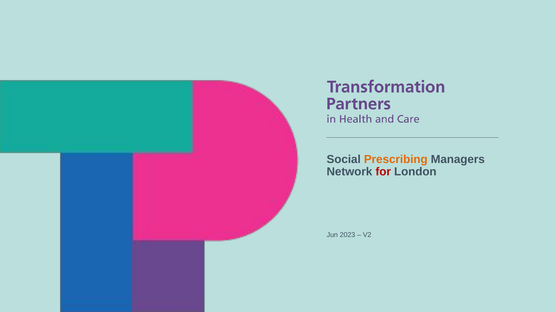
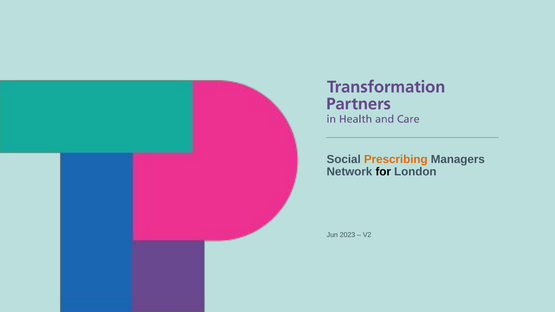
for colour: red -> black (383, 172)
